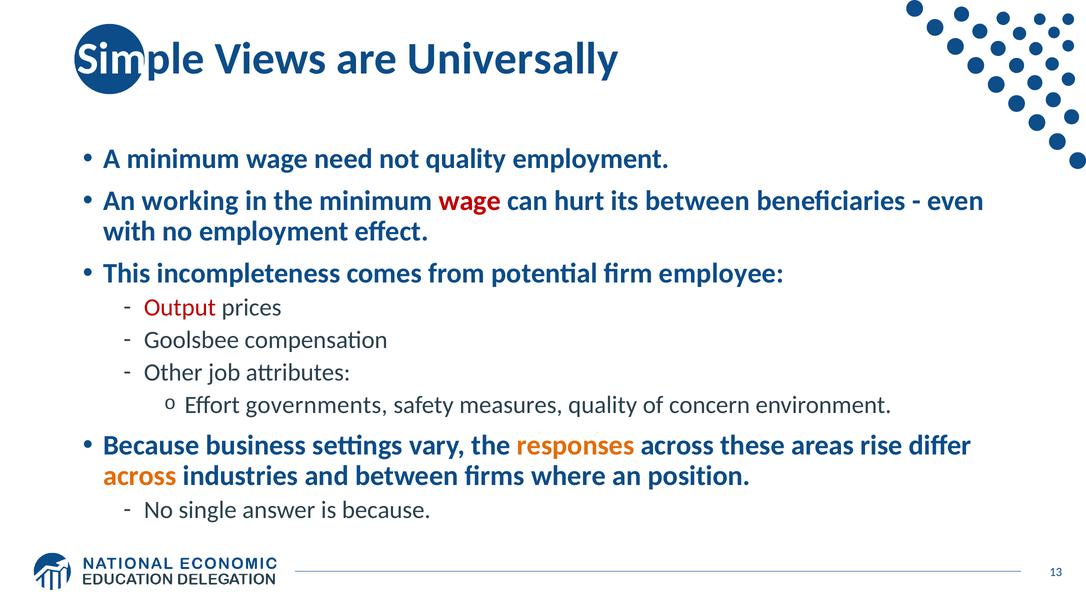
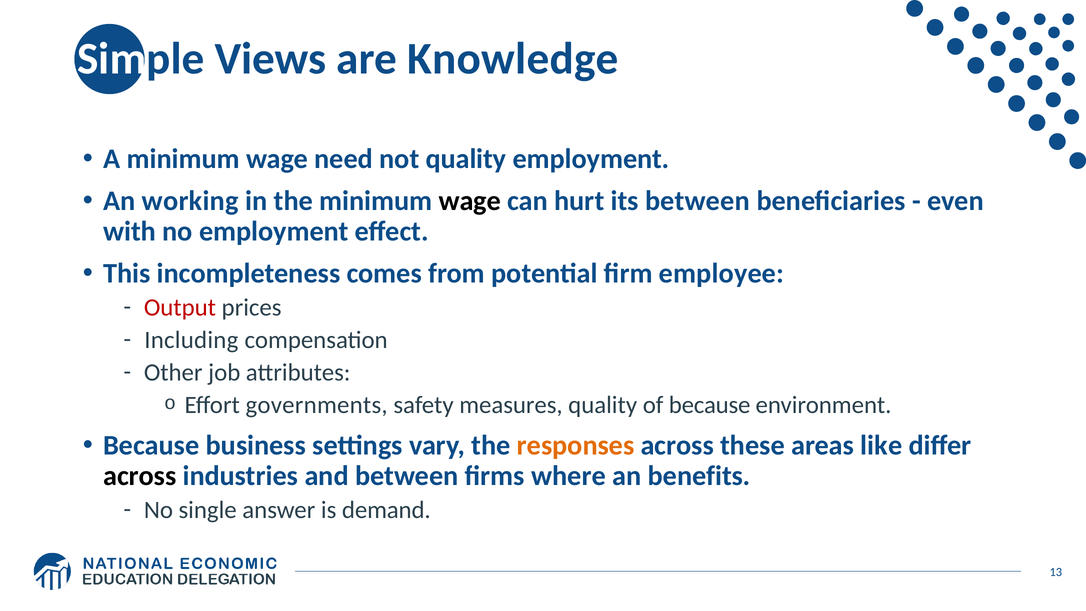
Universally: Universally -> Knowledge (513, 59)
wage colour: red -> black (470, 201)
Goolsbee: Goolsbee -> Including (191, 340)
of concern: concern -> because (710, 405)
rise: rise -> like (881, 445)
across colour: orange -> black (140, 476)
position: position -> benefits (699, 476)
is because: because -> demand (386, 510)
